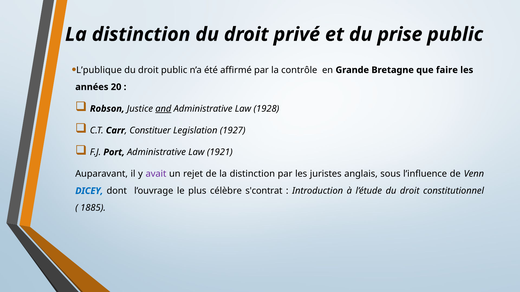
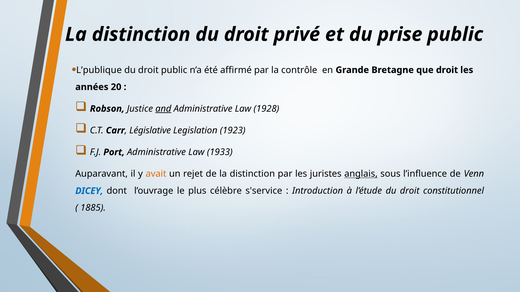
que faire: faire -> droit (447, 70)
Constituer: Constituer -> Législative (150, 131)
1927: 1927 -> 1923 (233, 131)
1921: 1921 -> 1933 (220, 152)
avait colour: purple -> orange (156, 174)
anglais underline: none -> present (361, 174)
s'contrat: s'contrat -> s'service (264, 191)
